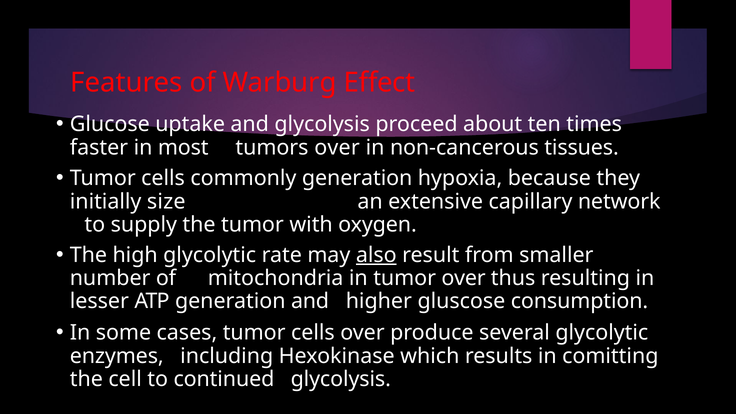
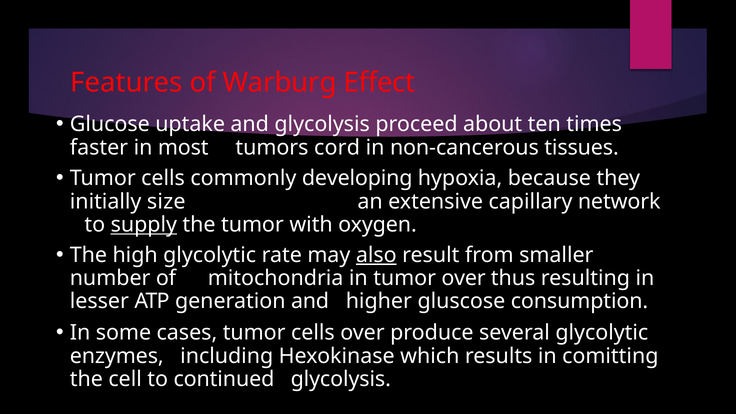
tumors over: over -> cord (337, 147)
commonly generation: generation -> developing (357, 178)
supply underline: none -> present (144, 225)
